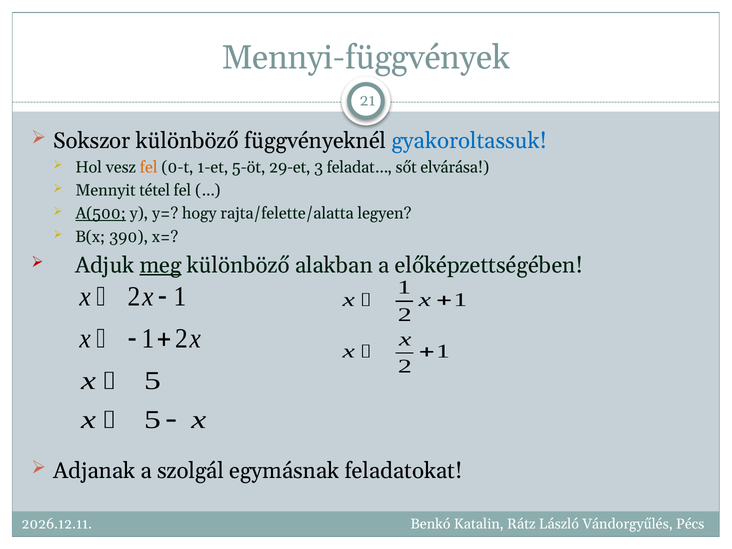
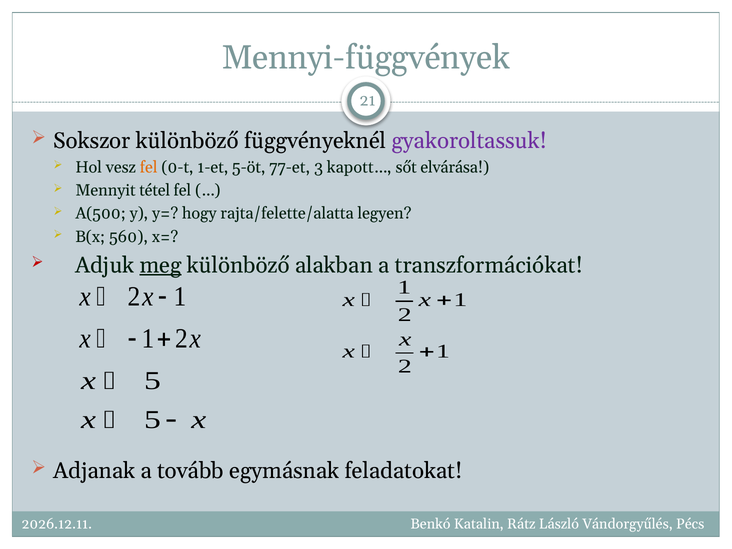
gyakoroltassuk colour: blue -> purple (469, 141)
29-et: 29-et -> 77-et (290, 167)
feladat…: feladat… -> kapott… (359, 167)
A(500 underline: present -> none (101, 214)
390: 390 -> 560 (129, 237)
előképzettségében: előképzettségében -> transzformációkat (489, 265)
szolgál: szolgál -> tovább (191, 471)
